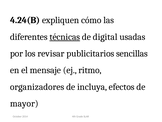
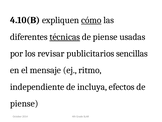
4.24(B: 4.24(B -> 4.10(B (25, 20)
cómo underline: none -> present (91, 20)
digital: digital -> piense (105, 37)
organizadores: organizadores -> independiente (37, 86)
mayor: mayor -> piense (24, 103)
